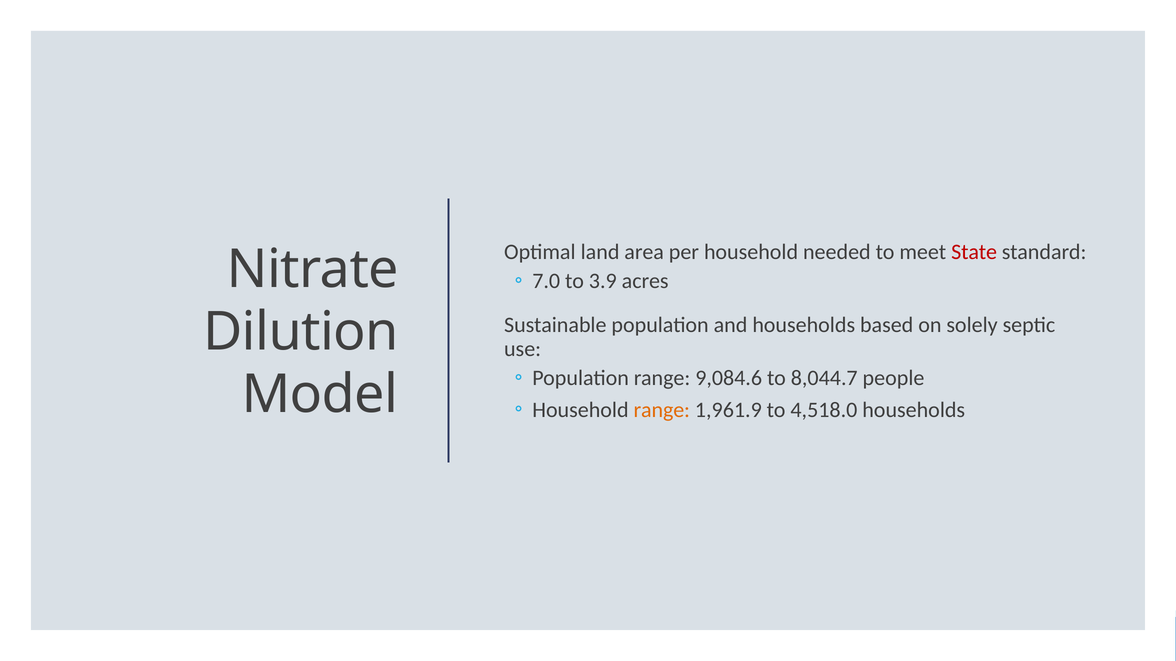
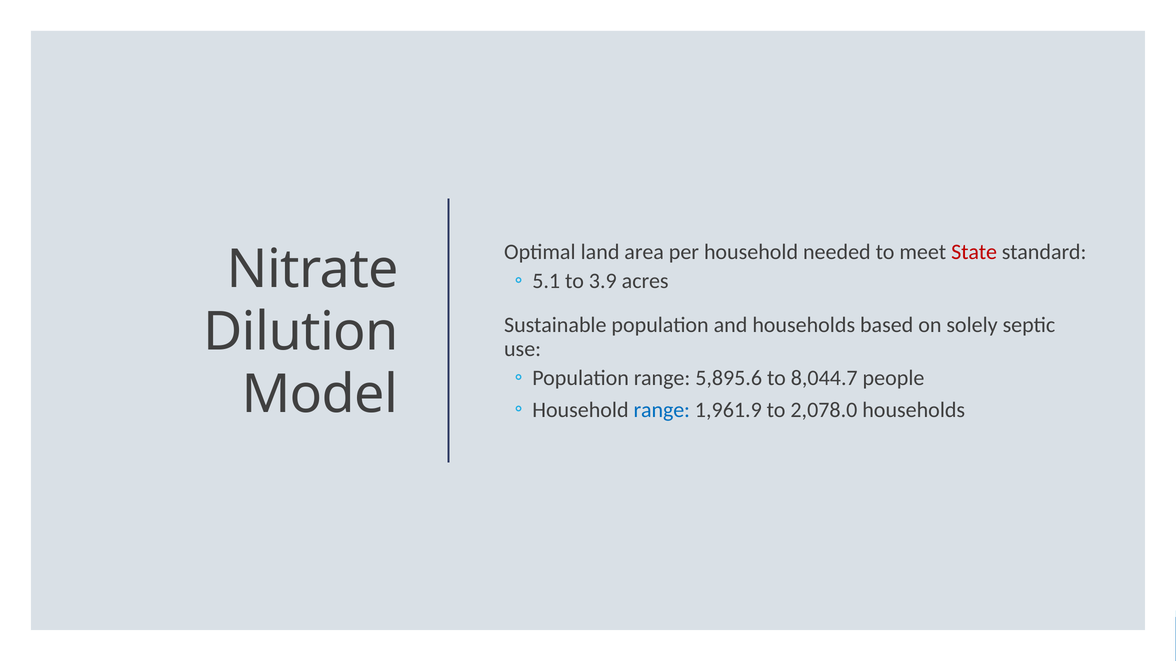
7.0: 7.0 -> 5.1 (546, 281)
9,084.6: 9,084.6 -> 5,895.6 (729, 378)
range colour: orange -> blue (662, 410)
4,518.0: 4,518.0 -> 2,078.0 (824, 410)
